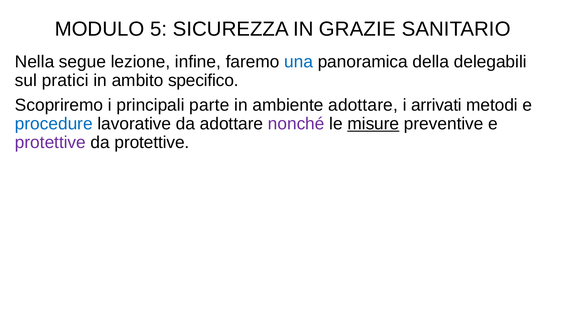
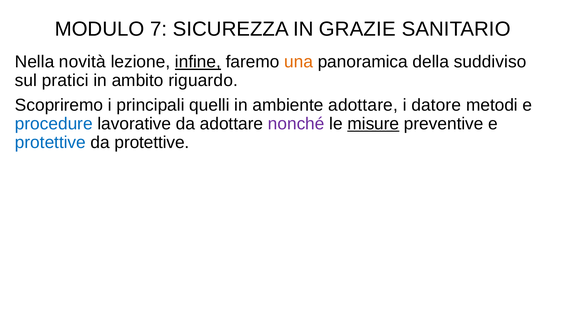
5: 5 -> 7 (159, 29)
segue: segue -> novità (82, 62)
infine underline: none -> present (198, 62)
una colour: blue -> orange (299, 62)
delegabili: delegabili -> suddiviso (490, 62)
specifico: specifico -> riguardo (203, 81)
parte: parte -> quelli (209, 105)
arrivati: arrivati -> datore (436, 105)
protettive colour: purple -> blue (50, 143)
